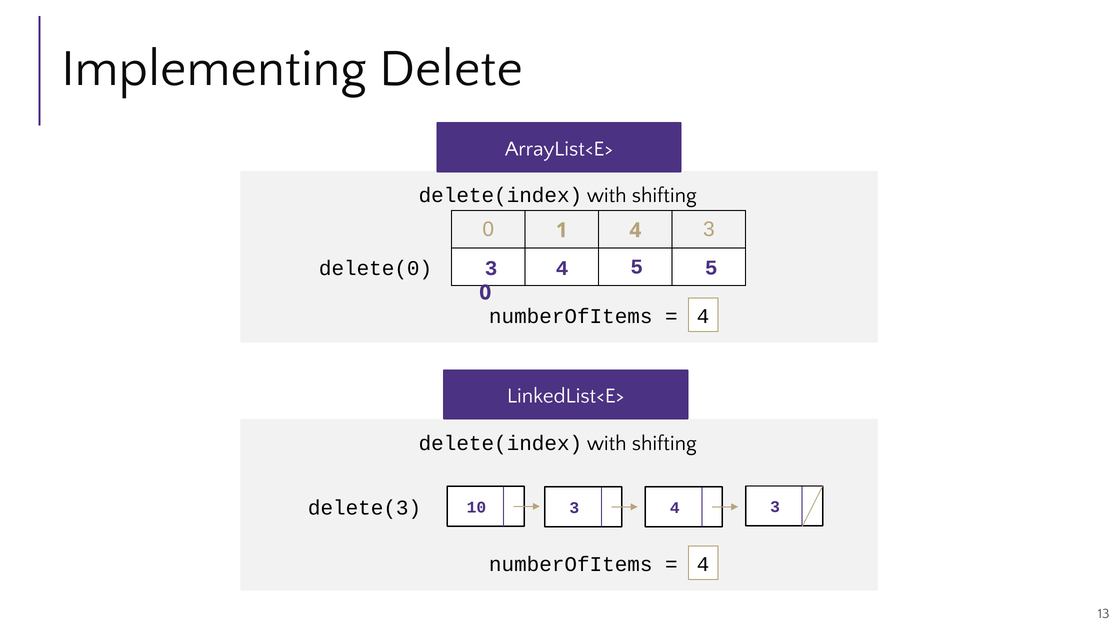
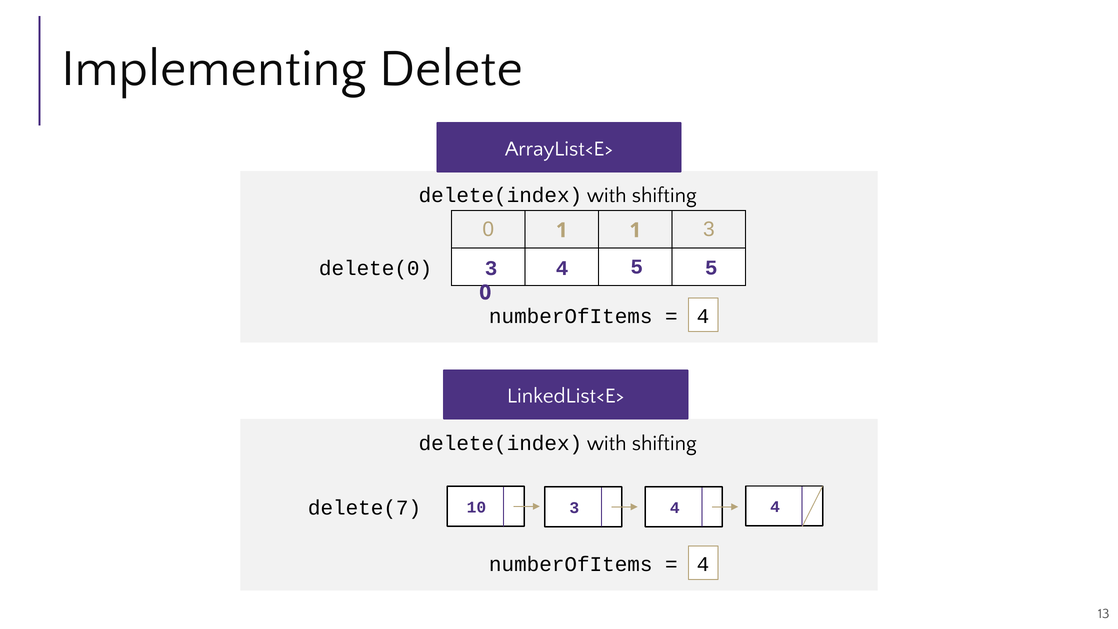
1 4: 4 -> 1 (635, 230)
delete(3: delete(3 -> delete(7 (365, 508)
3 4 3: 3 -> 4 (775, 507)
